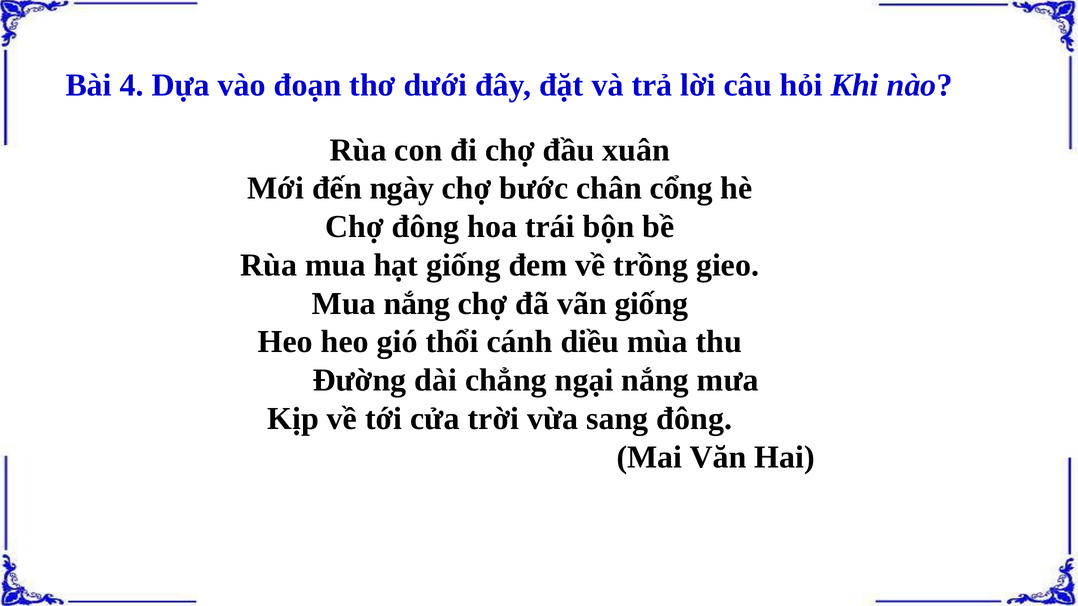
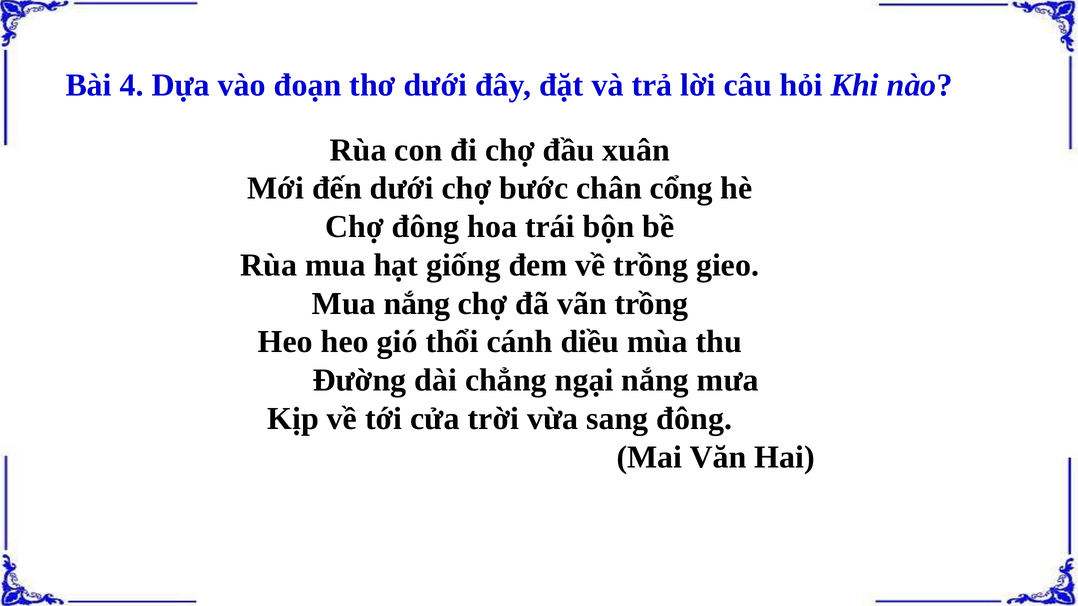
đến ngày: ngày -> dưới (402, 188)
vãn giống: giống -> trồng (651, 303)
